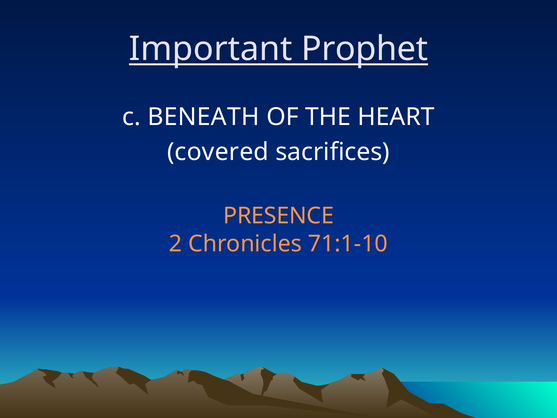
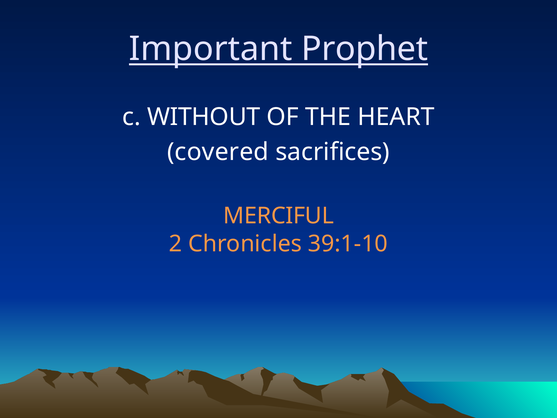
BENEATH: BENEATH -> WITHOUT (204, 117)
PRESENCE: PRESENCE -> MERCIFUL (279, 216)
71:1-10: 71:1-10 -> 39:1-10 (348, 244)
